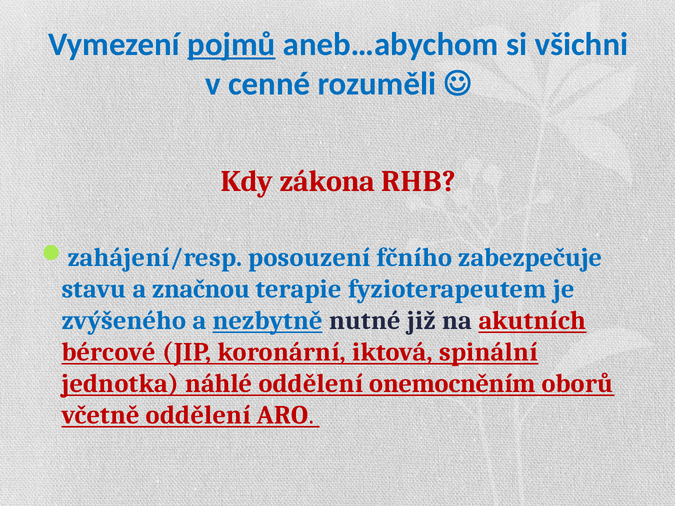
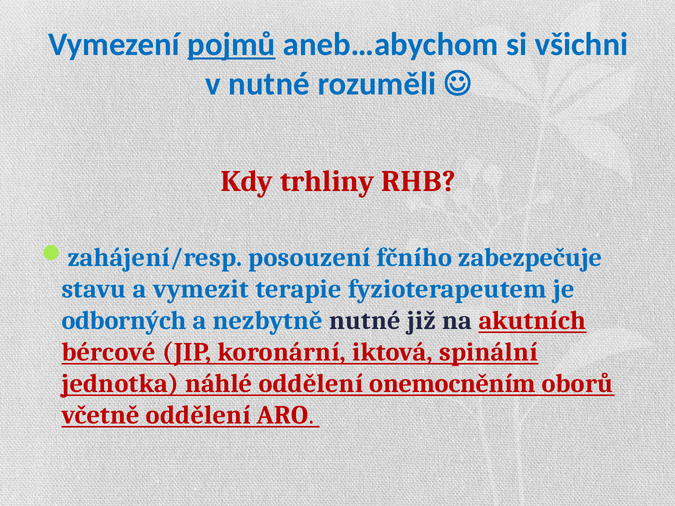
v cenné: cenné -> nutné (269, 84)
zákona: zákona -> trhliny (327, 182)
značnou: značnou -> vymezit (201, 289)
zvýšeného: zvýšeného -> odborných (124, 321)
nezbytně underline: present -> none (268, 321)
